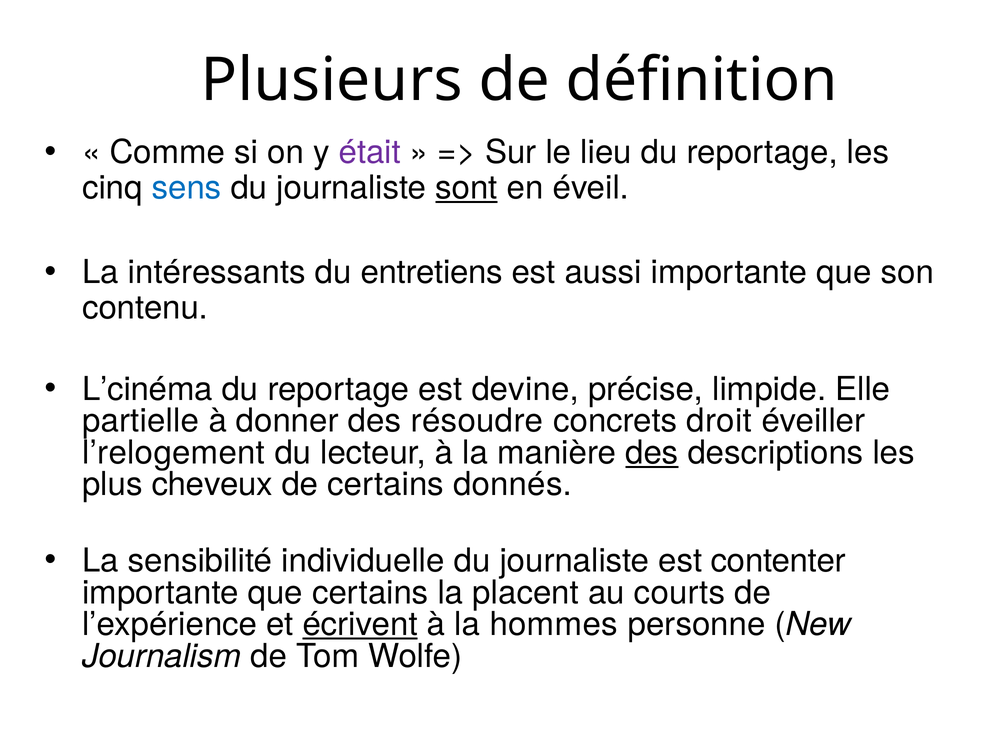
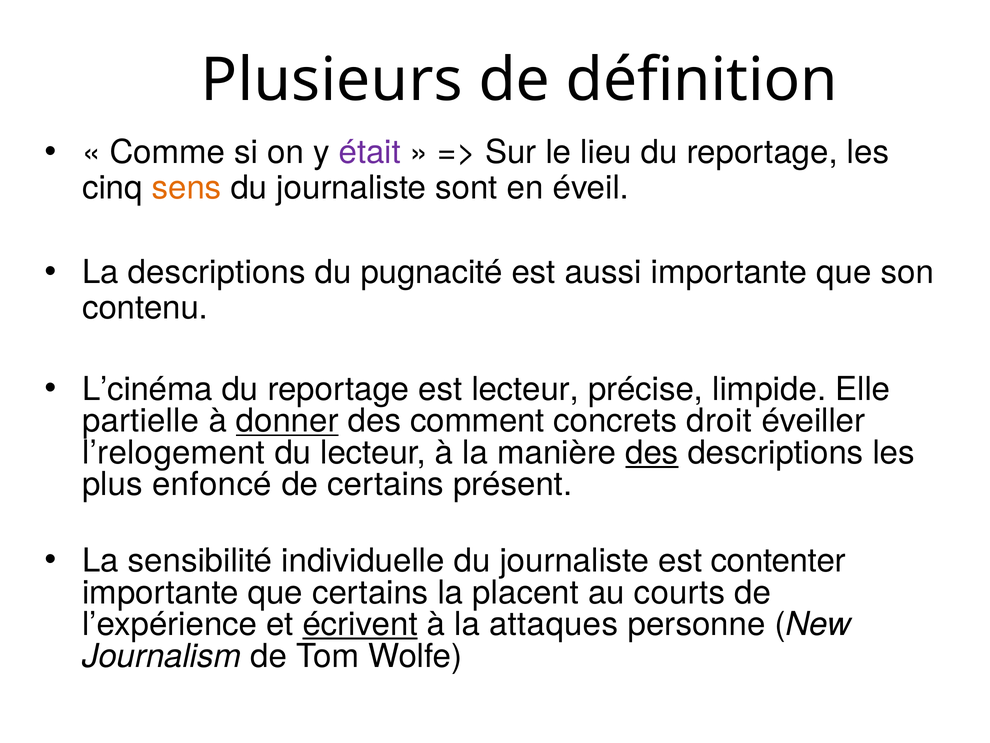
sens colour: blue -> orange (187, 188)
sont underline: present -> none (466, 188)
La intéressants: intéressants -> descriptions (217, 272)
entretiens: entretiens -> pugnacité (432, 272)
est devine: devine -> lecteur (525, 389)
donner underline: none -> present (287, 421)
résoudre: résoudre -> comment (477, 421)
cheveux: cheveux -> enfoncé (212, 484)
donnés: donnés -> présent (513, 484)
hommes: hommes -> attaques (554, 624)
